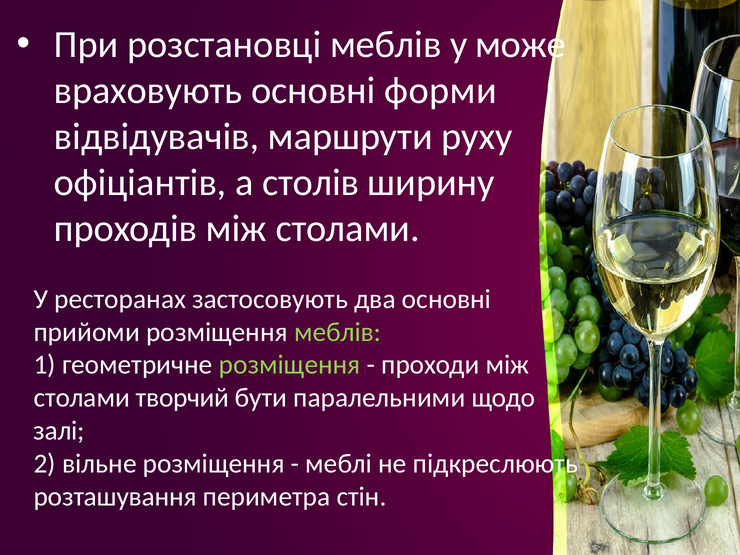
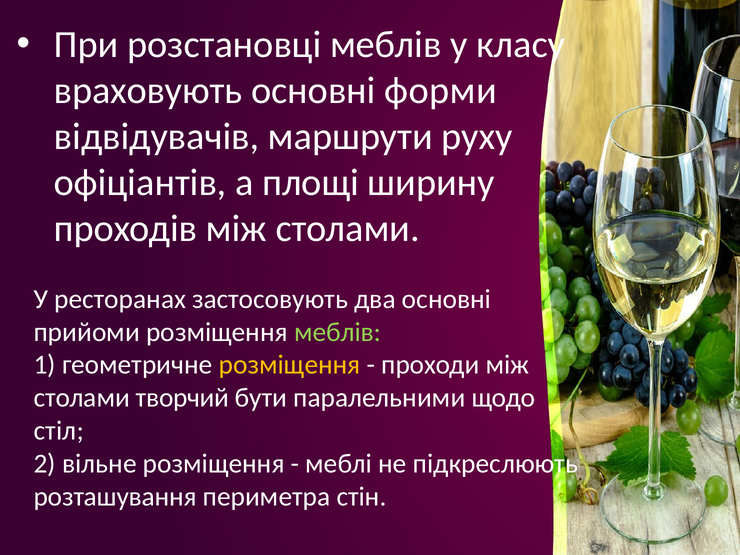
може: може -> класу (521, 45)
столів: столів -> площі (311, 183)
розміщення colour: light green -> yellow (290, 365)
залі: залі -> стіл (59, 431)
